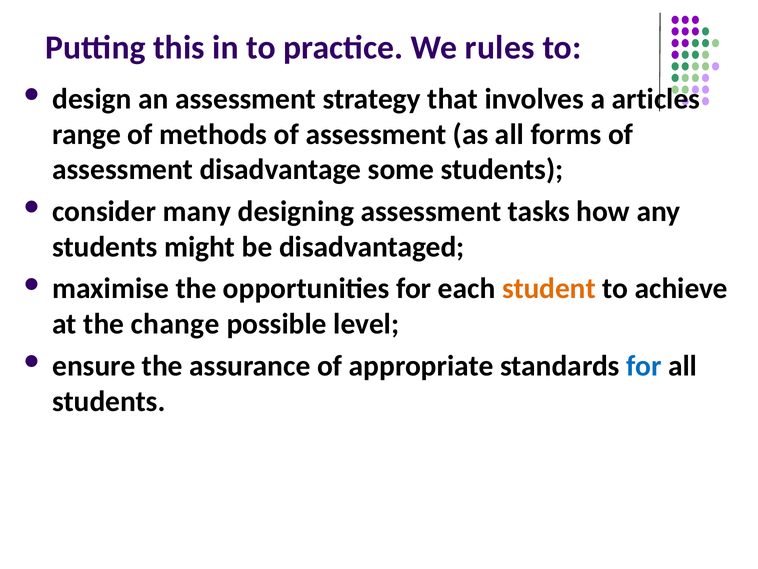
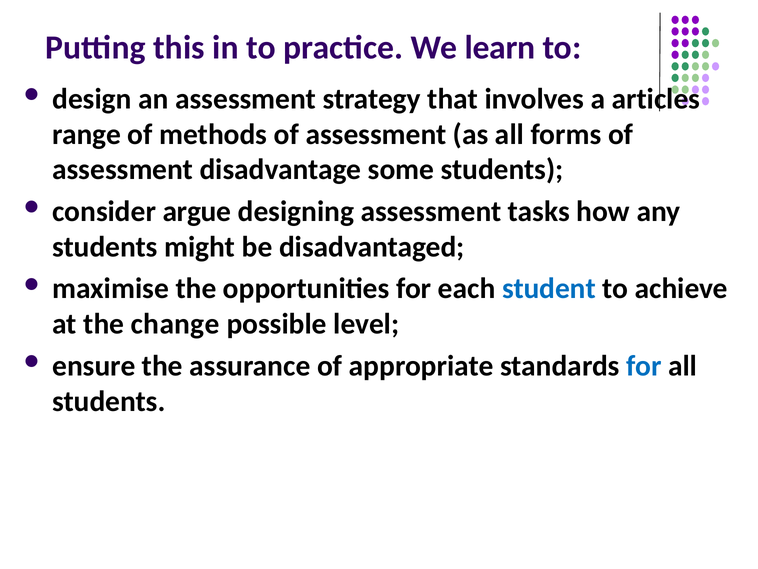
rules: rules -> learn (500, 48)
many: many -> argue (197, 211)
student colour: orange -> blue (549, 288)
